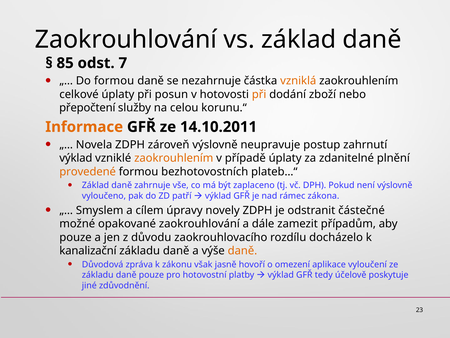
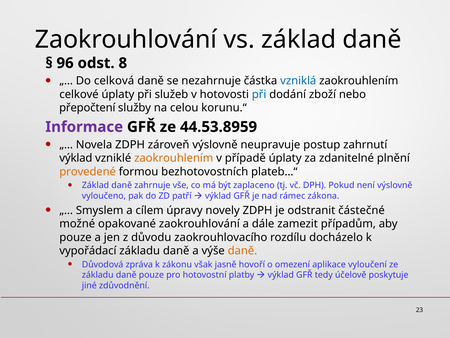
85: 85 -> 96 (65, 63)
7: 7 -> 8 (123, 63)
Do formou: formou -> celková (114, 81)
vzniklá colour: orange -> blue (298, 81)
posun: posun -> služeb (171, 94)
při colour: orange -> blue (259, 94)
Informace colour: orange -> purple (84, 127)
14.10.2011: 14.10.2011 -> 44.53.8959 (219, 127)
kanalizační: kanalizační -> vypořádací (88, 250)
